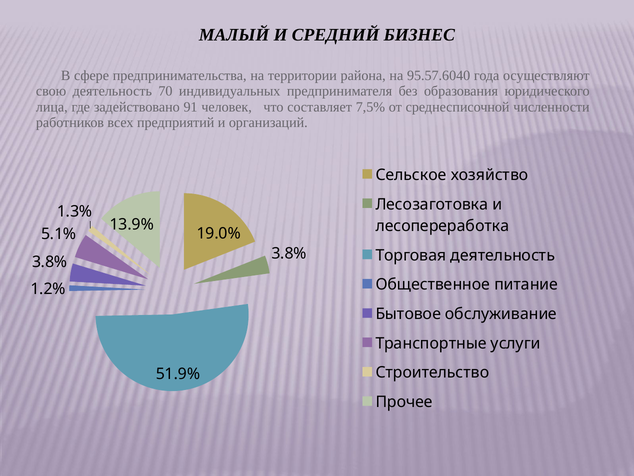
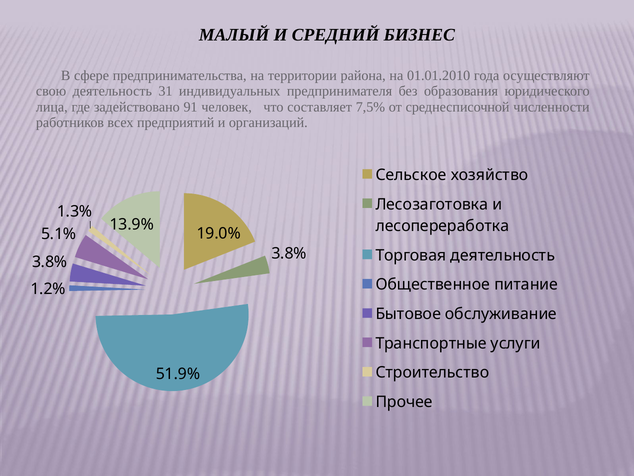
95.57.6040: 95.57.6040 -> 01.01.2010 (439, 75)
70: 70 -> 31 (165, 91)
